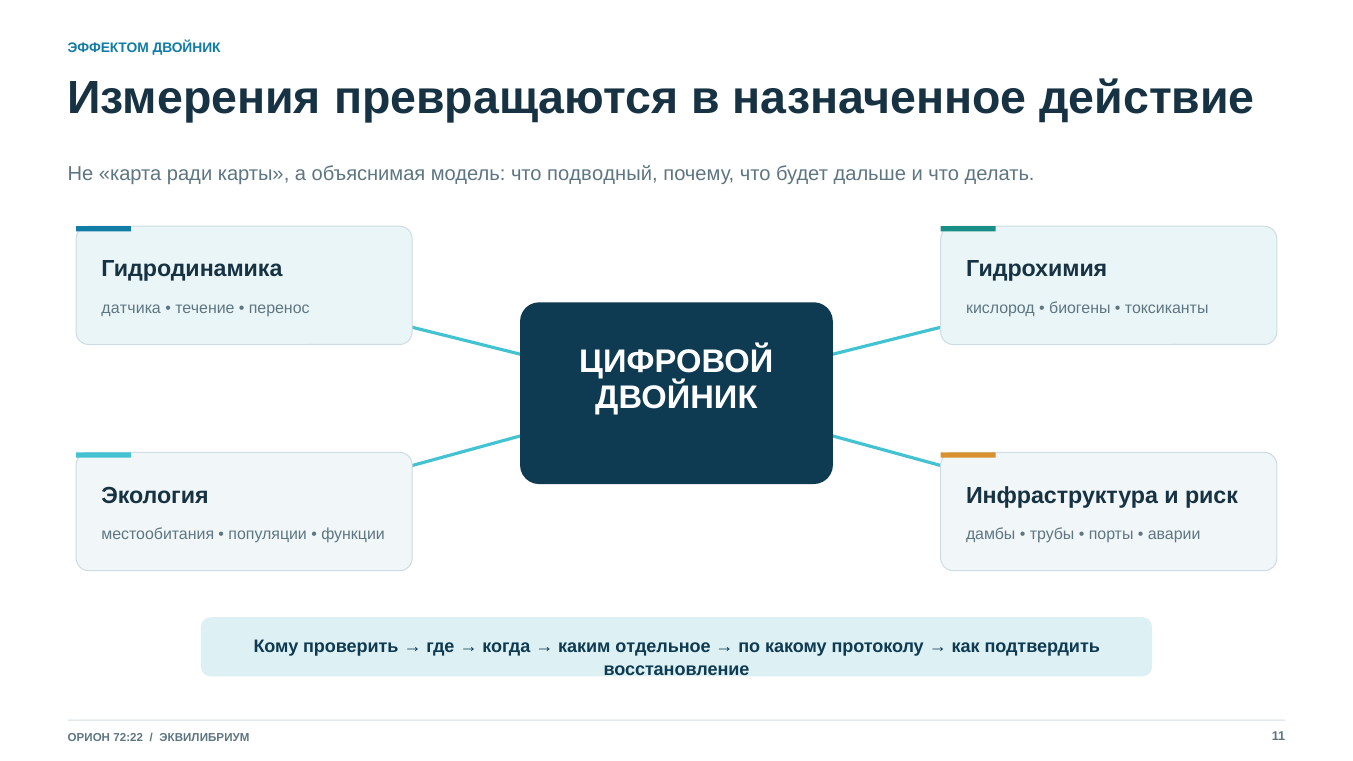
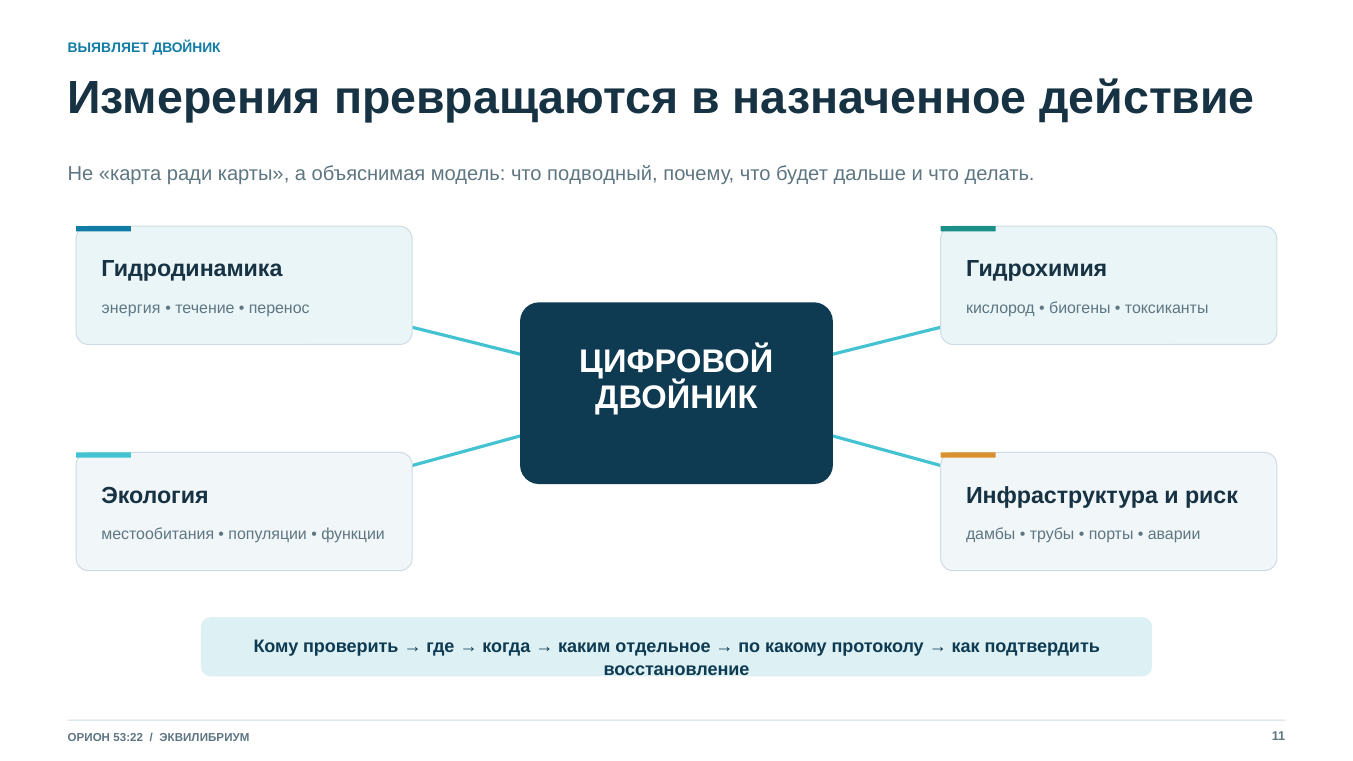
ЭФФЕКТОМ: ЭФФЕКТОМ -> ВЫЯВЛЯЕТ (108, 48)
датчика: датчика -> энергия (131, 308)
72:22: 72:22 -> 53:22 (128, 738)
